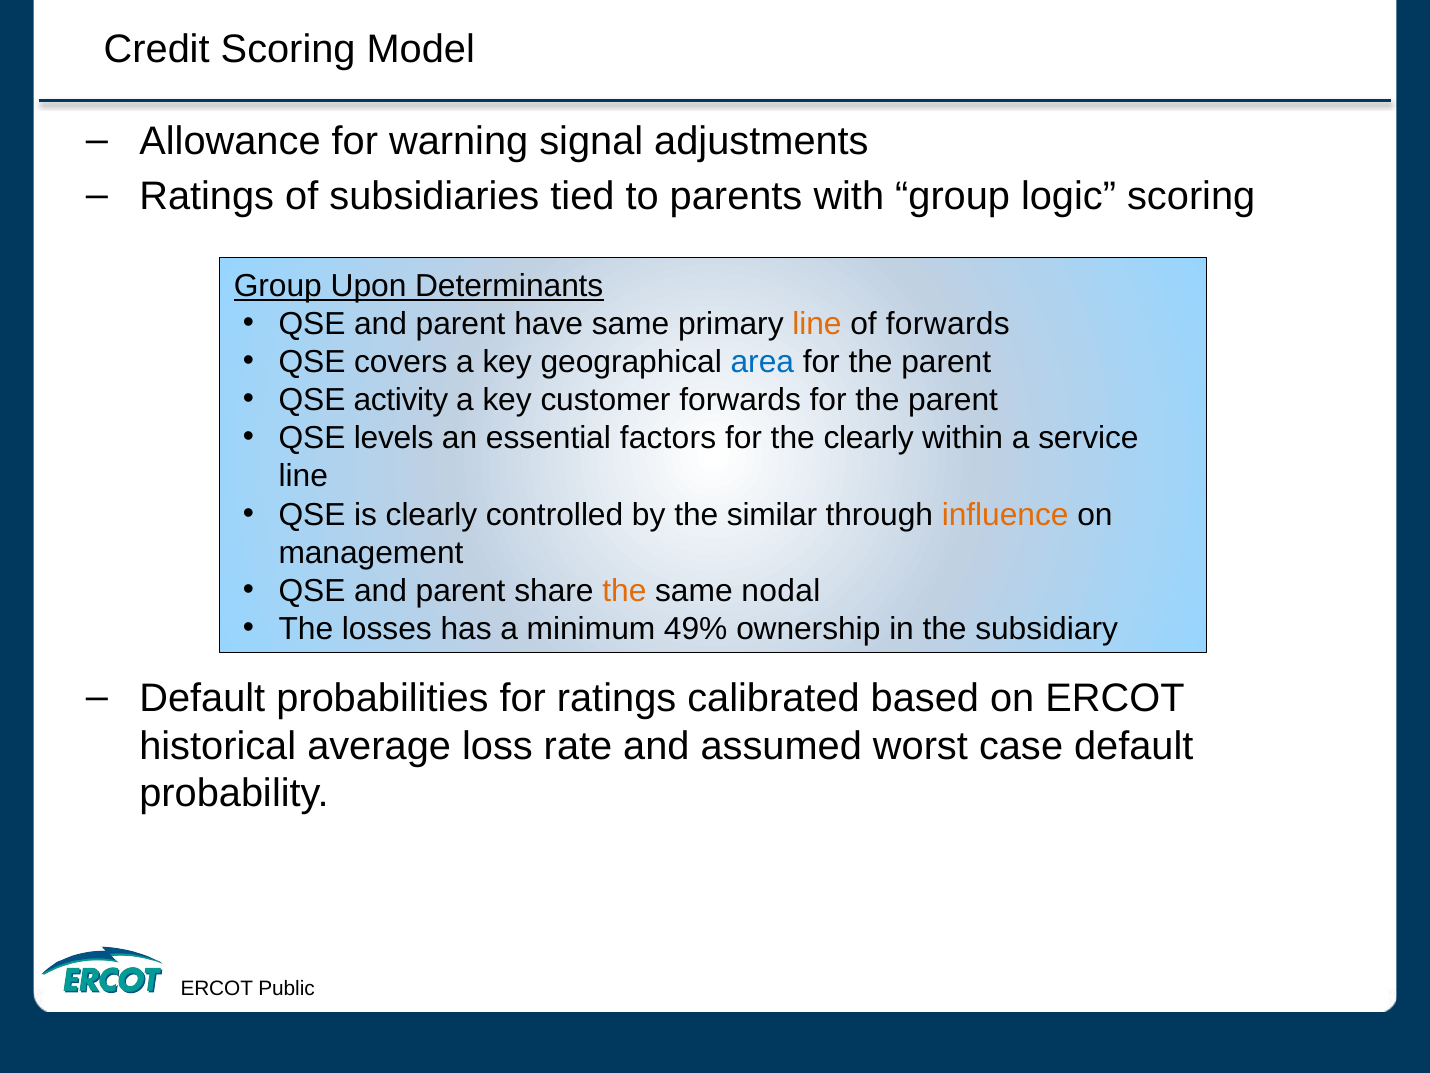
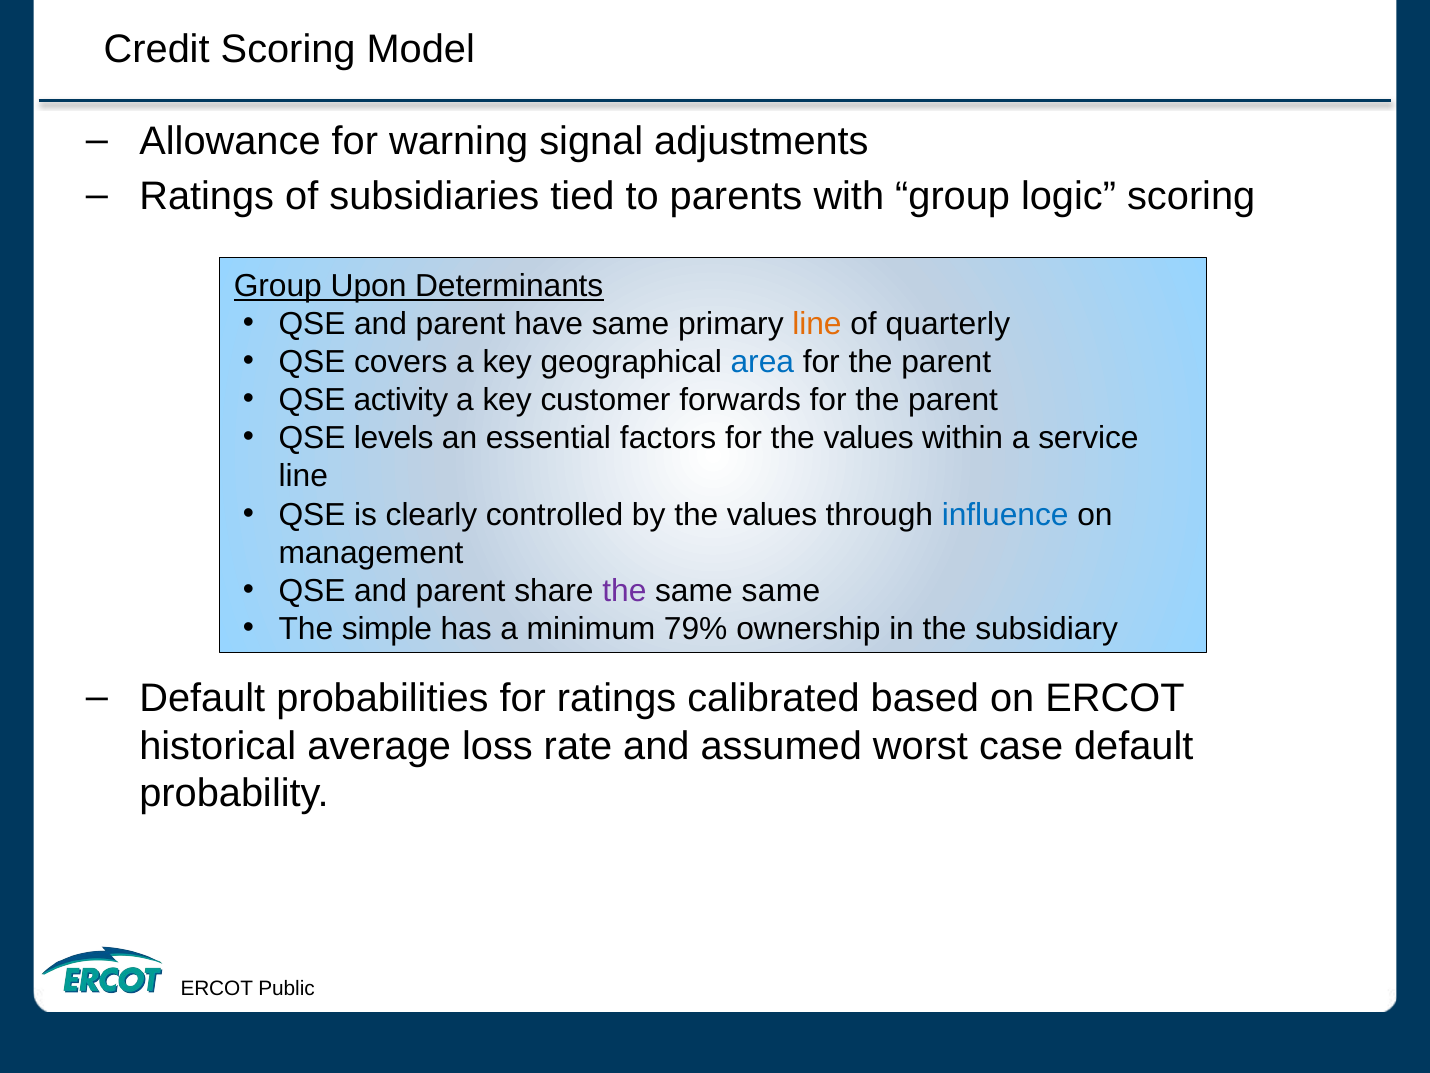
of forwards: forwards -> quarterly (948, 324)
for the clearly: clearly -> values (869, 438)
by the similar: similar -> values (772, 514)
influence colour: orange -> blue (1005, 514)
the colour: orange -> purple (624, 591)
same nodal: nodal -> same (781, 591)
losses: losses -> simple (387, 629)
49%: 49% -> 79% (696, 629)
